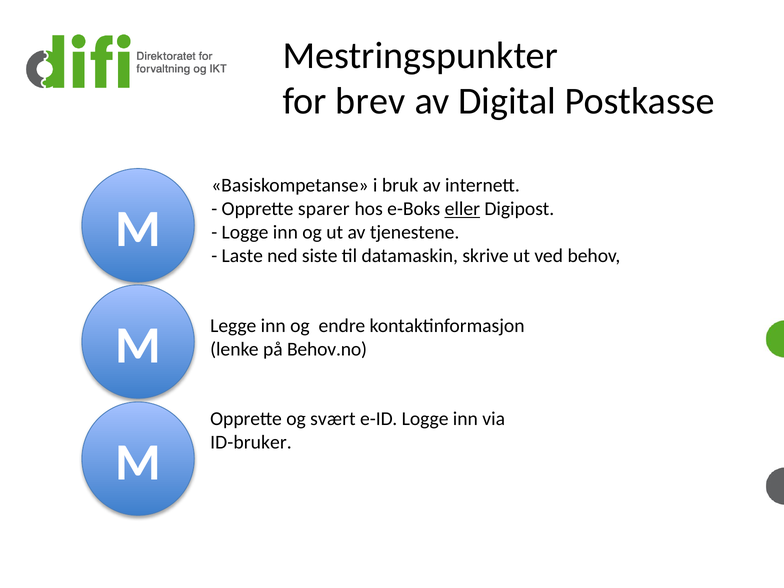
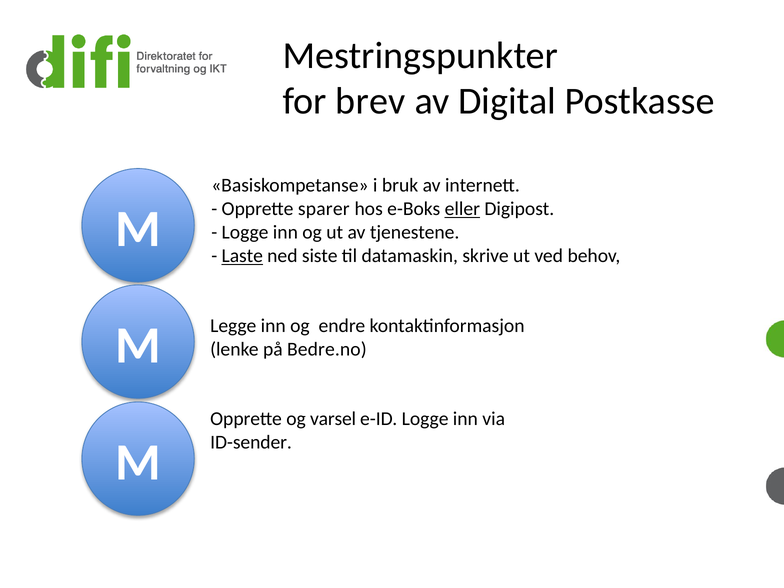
Laste underline: none -> present (242, 256)
Behov.no: Behov.no -> Bedre.no (327, 349)
svært: svært -> varsel (333, 419)
ID-bruker: ID-bruker -> ID-sender (251, 442)
